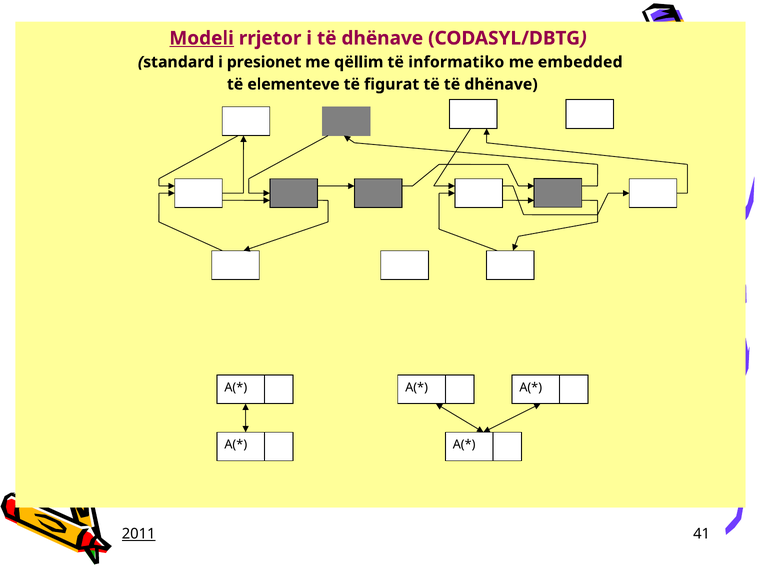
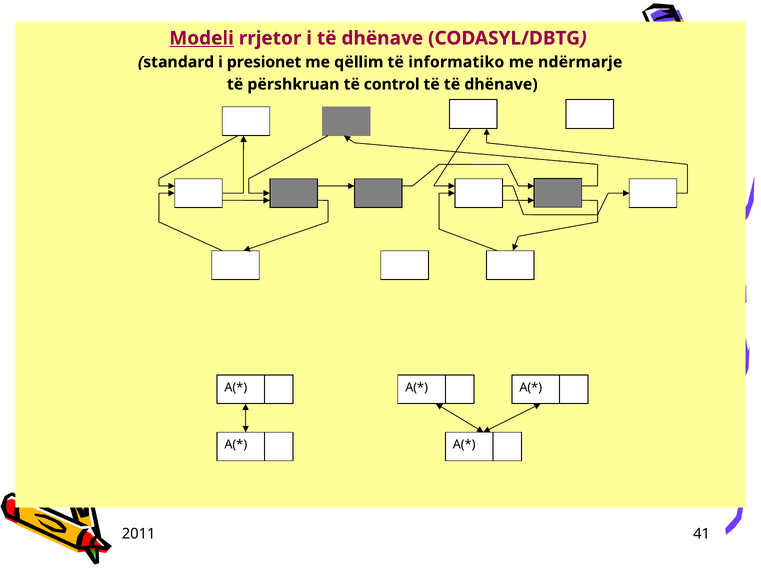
embedded: embedded -> ndërmarje (580, 62)
elementeve: elementeve -> përshkruan (293, 84)
figurat: figurat -> control (392, 84)
2011 underline: present -> none (139, 534)
